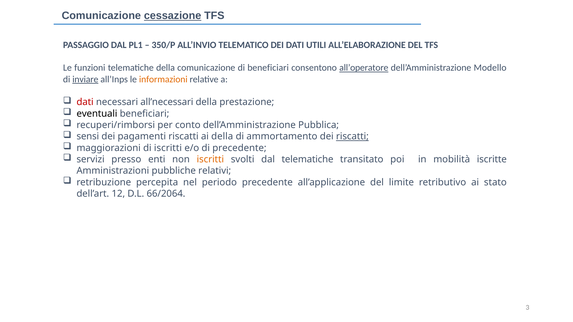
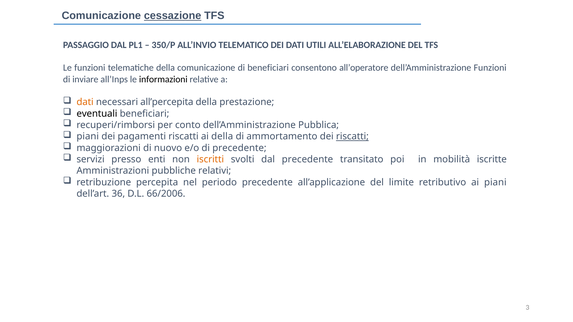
all’operatore underline: present -> none (364, 68)
dell’Amministrazione Modello: Modello -> Funzioni (490, 68)
inviare underline: present -> none (85, 79)
informazioni colour: orange -> black (163, 79)
dati colour: red -> orange (85, 102)
all’necessari: all’necessari -> all’percepita (167, 102)
sensi: sensi -> piani (88, 137)
di iscritti: iscritti -> nuovo (168, 148)
dal telematiche: telematiche -> precedente (307, 160)
ai stato: stato -> piani (495, 182)
12: 12 -> 36 (118, 194)
66/2064: 66/2064 -> 66/2006 (166, 194)
